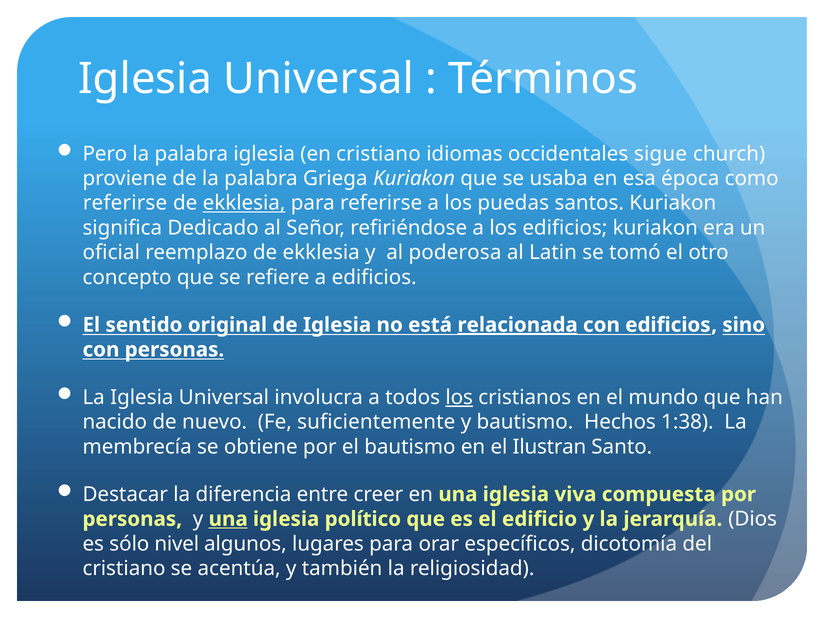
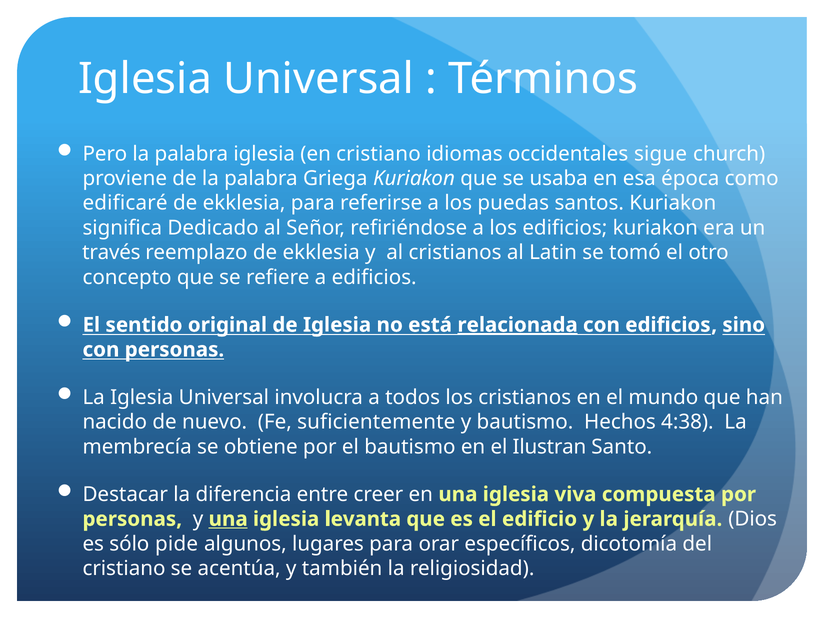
referirse: referirse -> edificaré (125, 203)
ekklesia underline: present -> none (244, 203)
oficial: oficial -> través (111, 253)
al poderosa: poderosa -> cristianos (455, 253)
los underline: present -> none (459, 397)
1:38: 1:38 -> 4:38 (687, 422)
político: político -> levanta (363, 519)
nivel: nivel -> pide (177, 544)
